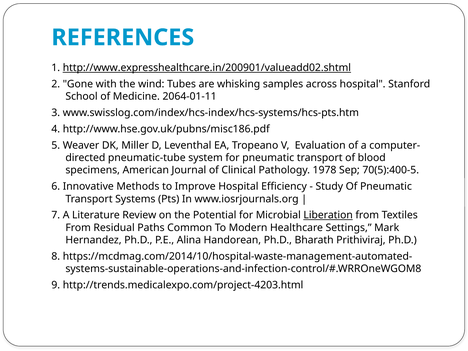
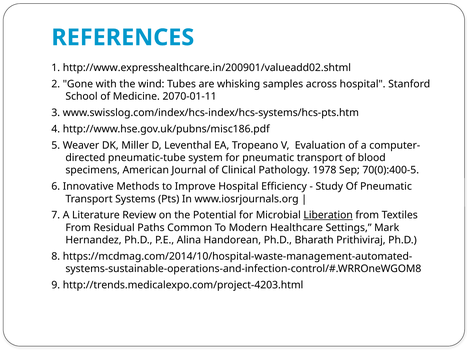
http://www.expresshealthcare.in/200901/valueadd02.shtml underline: present -> none (207, 68)
2064-01-11: 2064-01-11 -> 2070-01-11 (190, 96)
70(5):400-5: 70(5):400-5 -> 70(0):400-5 (391, 170)
